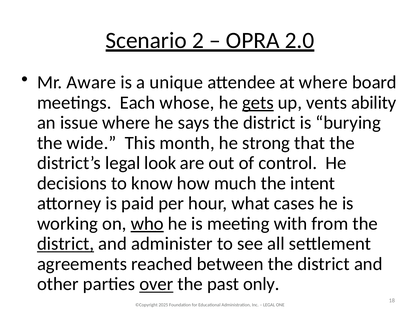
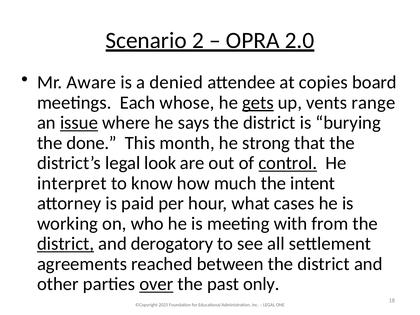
unique: unique -> denied (176, 82)
at where: where -> copies (323, 82)
ability: ability -> range (374, 103)
issue underline: none -> present (79, 123)
wide: wide -> done (92, 143)
control underline: none -> present (288, 163)
decisions: decisions -> interpret (72, 183)
who underline: present -> none (147, 224)
administer: administer -> derogatory (172, 244)
